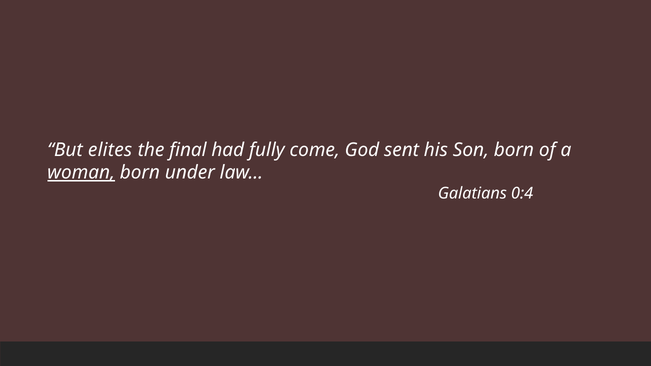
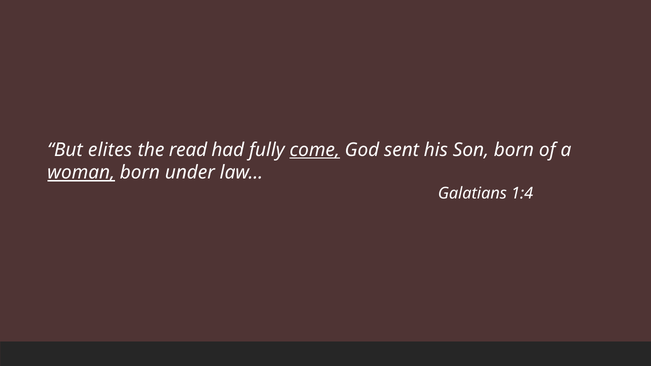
final: final -> read (188, 150)
come underline: none -> present (315, 150)
0:4: 0:4 -> 1:4 (522, 194)
